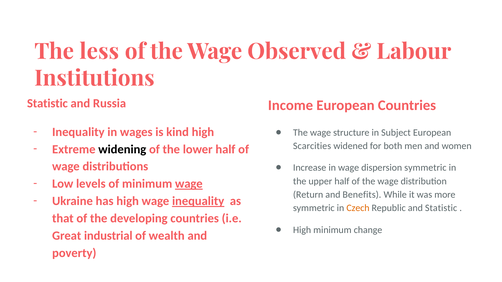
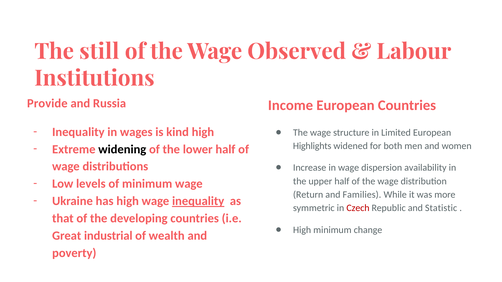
less: less -> still (99, 52)
Statistic: Statistic -> Provide (47, 104)
Subject: Subject -> Limited (396, 133)
Scarcities: Scarcities -> Highlights (312, 146)
dispersion symmetric: symmetric -> availability (425, 168)
wage underline: present -> none (189, 184)
Benefits: Benefits -> Families (362, 195)
Czech colour: orange -> red (358, 208)
